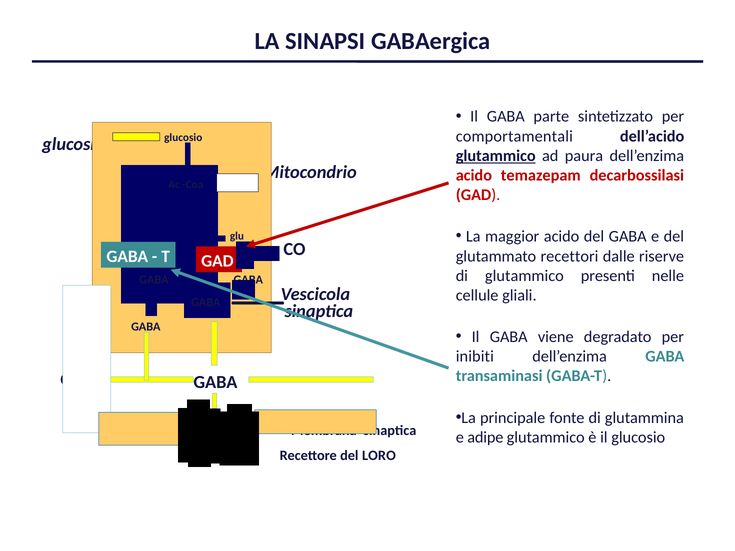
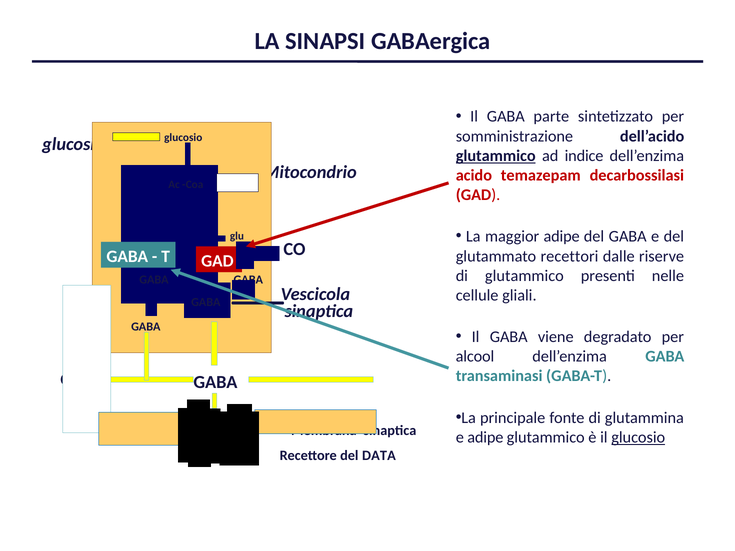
comportamentali: comportamentali -> somministrazione (514, 136)
paura: paura -> indice (584, 156)
maggior acido: acido -> adipe (562, 237)
inibiti: inibiti -> alcool (475, 357)
glucosio underline: none -> present (638, 437)
LORO: LORO -> DATA (379, 456)
